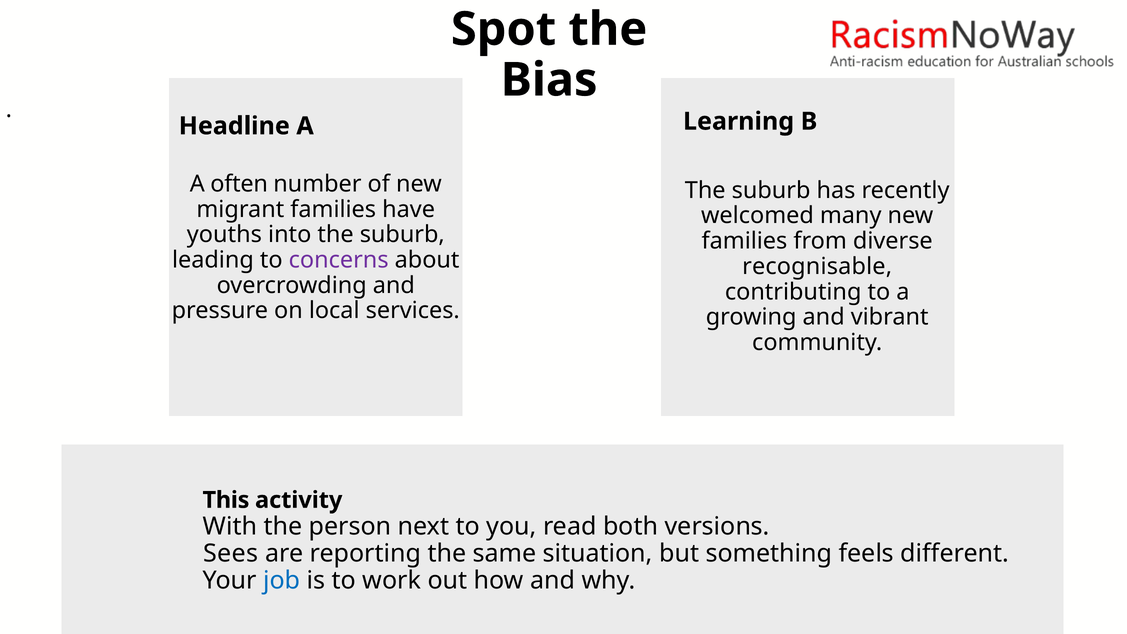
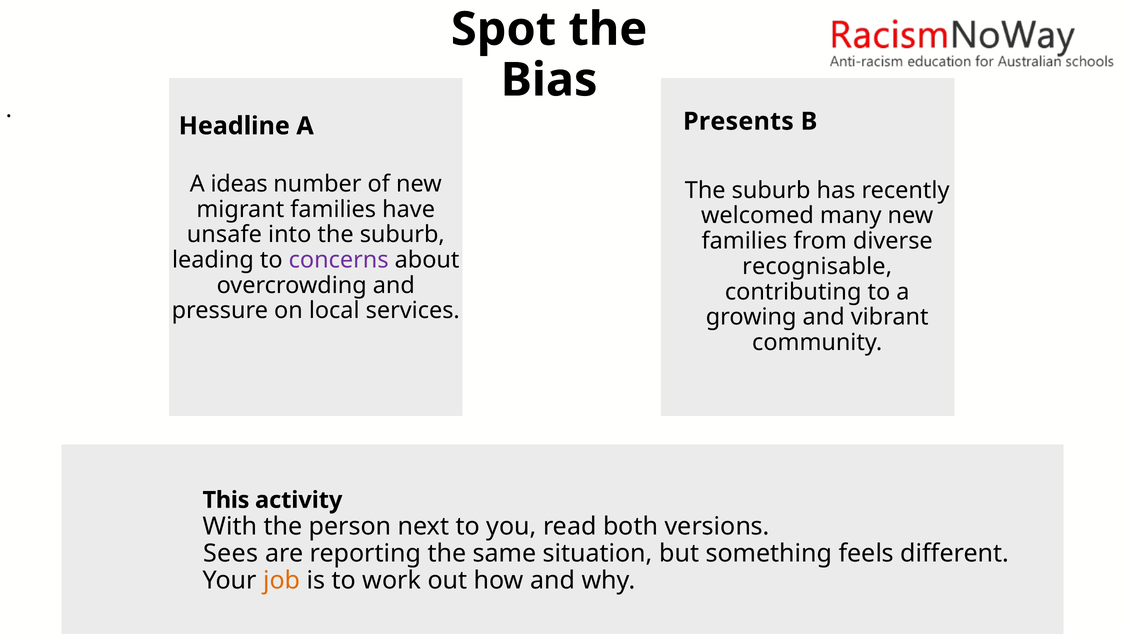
Learning: Learning -> Presents (738, 121)
often: often -> ideas (239, 184)
youths: youths -> unsafe (224, 235)
job colour: blue -> orange (282, 580)
